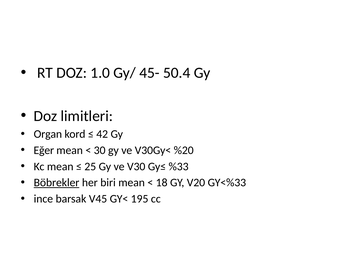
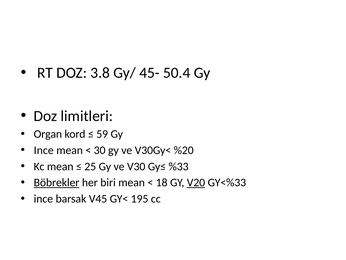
1.0: 1.0 -> 3.8 (100, 73)
42: 42 -> 59 (102, 134)
Eğer: Eğer -> Ince (44, 150)
V20 underline: none -> present (196, 182)
